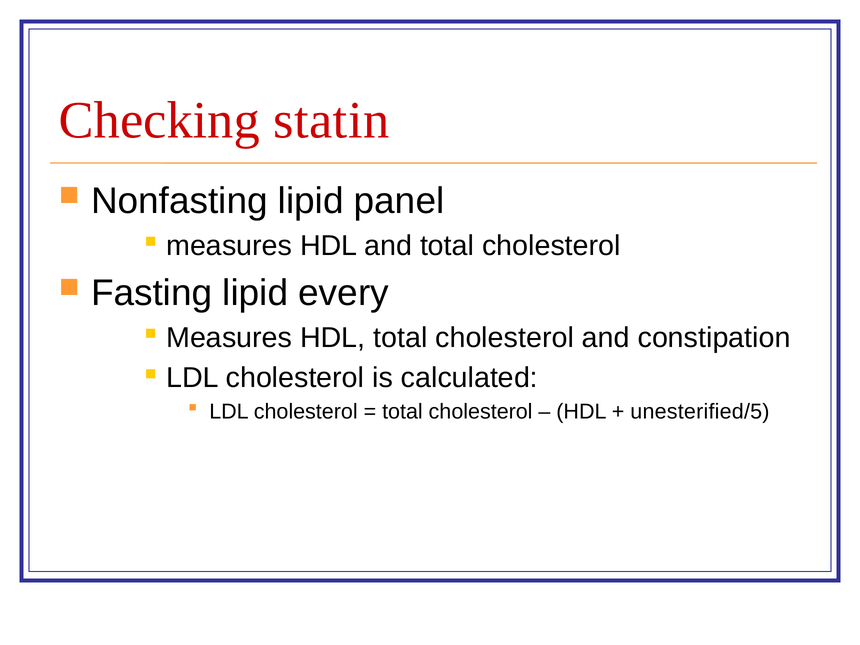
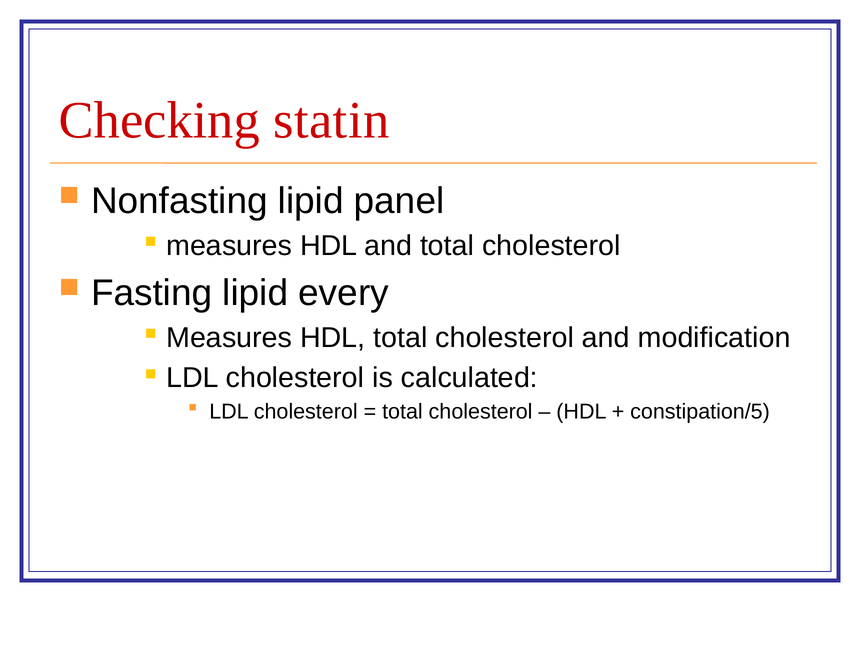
constipation: constipation -> modification (714, 338)
unesterified/5: unesterified/5 -> constipation/5 (700, 412)
